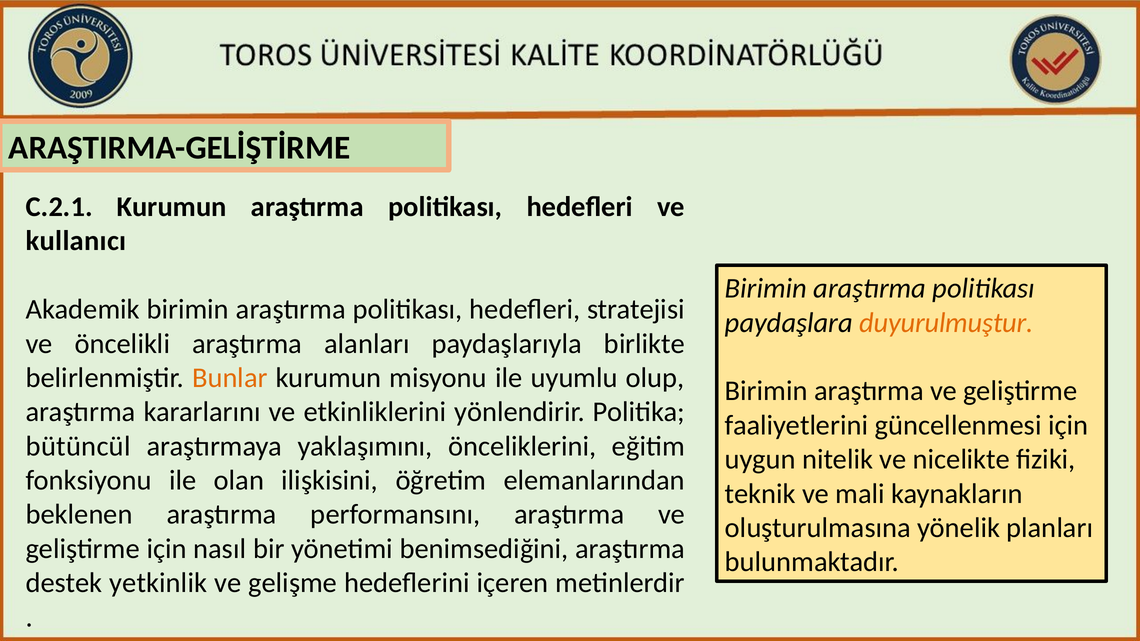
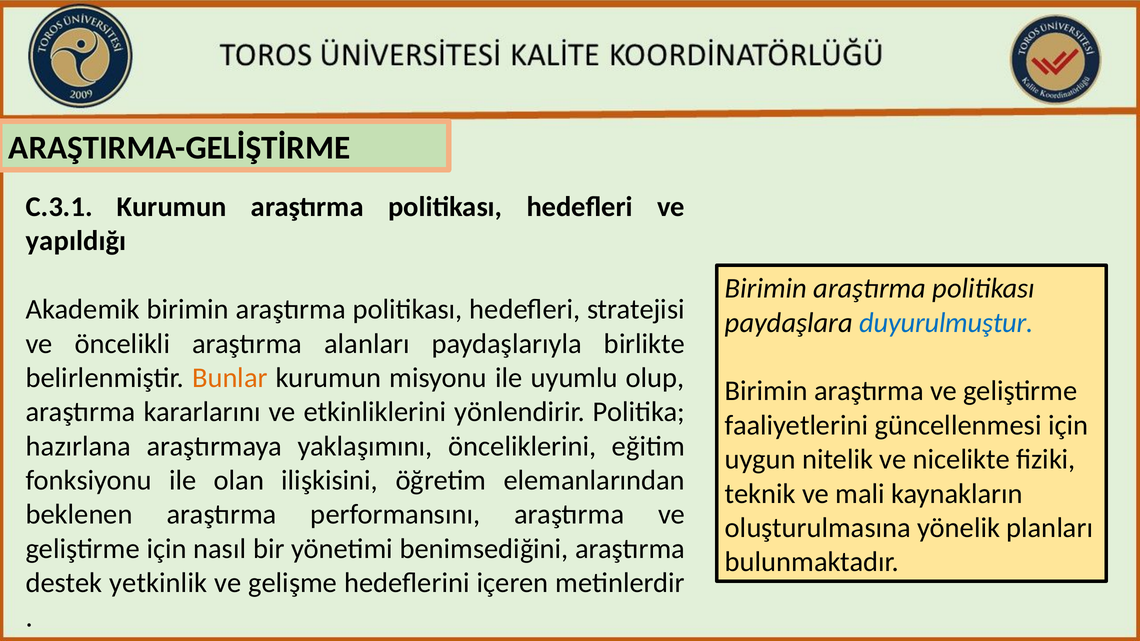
C.2.1: C.2.1 -> C.3.1 (59, 207)
kullanıcı: kullanıcı -> yapıldığı (76, 241)
duyurulmuştur colour: orange -> blue (946, 323)
bütüncül: bütüncül -> hazırlana (78, 446)
